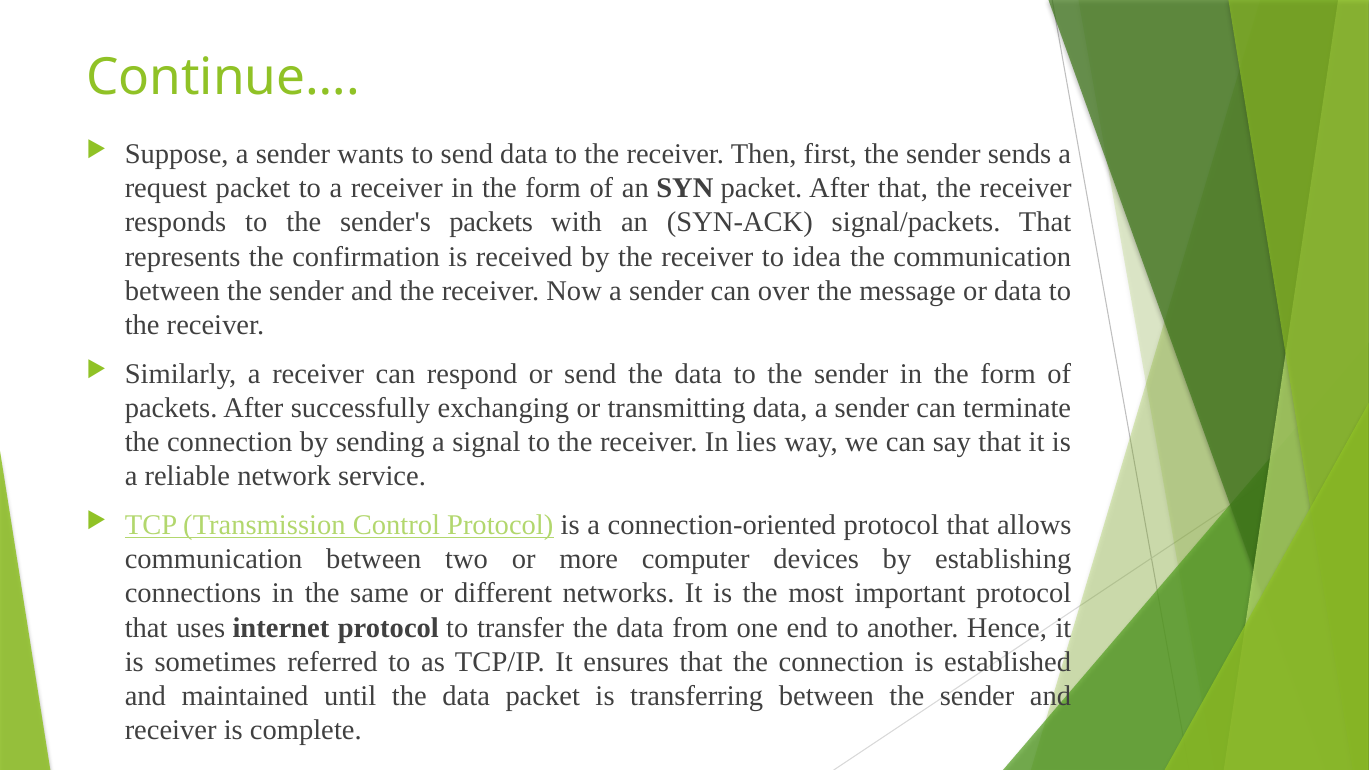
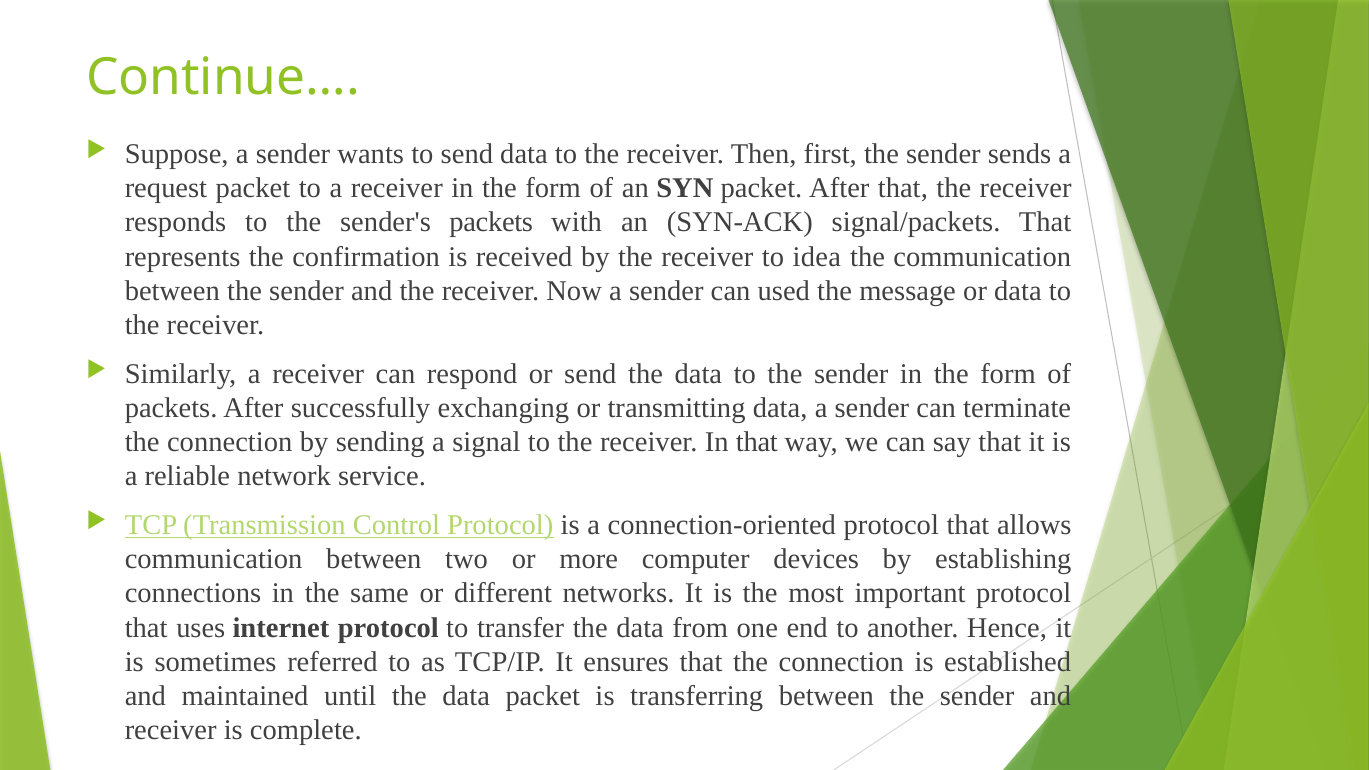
over: over -> used (784, 291)
In lies: lies -> that (757, 442)
